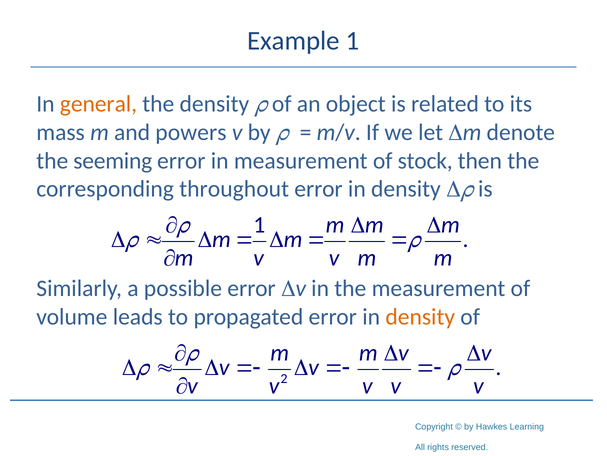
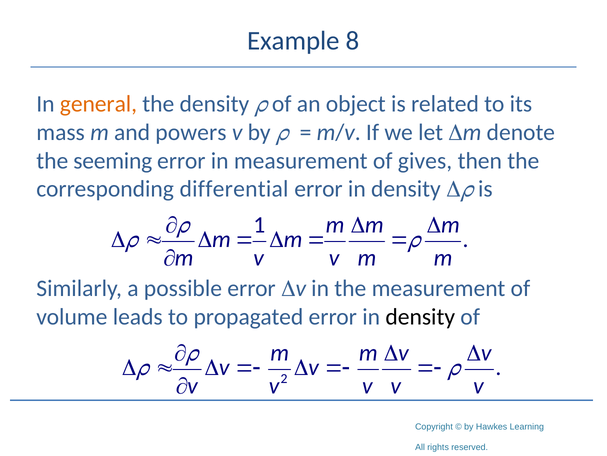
Example 1: 1 -> 8 (353, 41)
stock: stock -> gives (425, 160)
throughout: throughout -> differential (234, 189)
density colour: orange -> black (420, 316)
